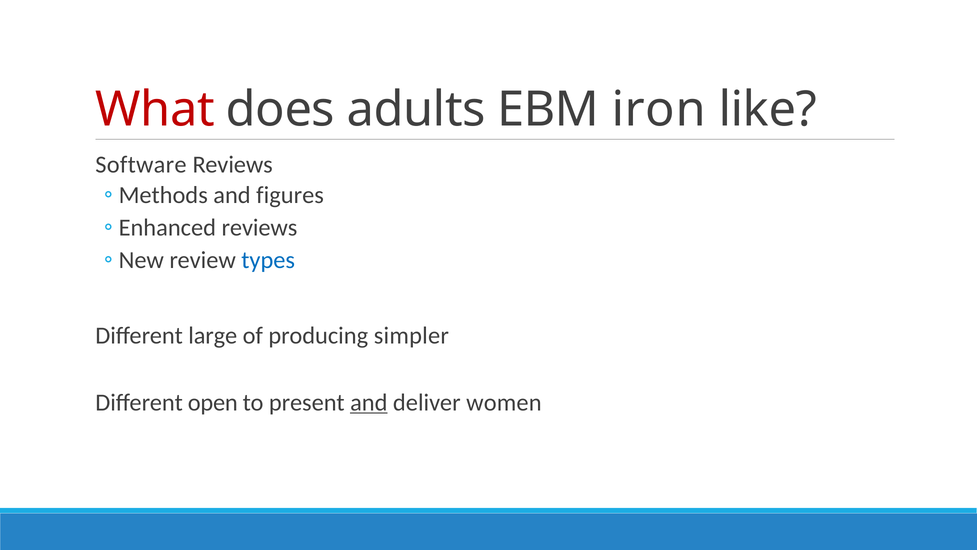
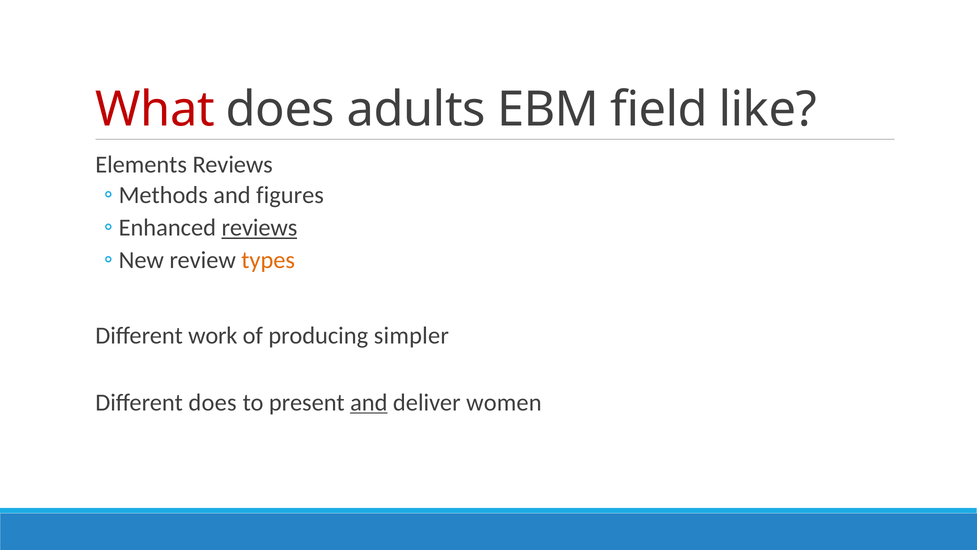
iron: iron -> field (659, 109)
Software: Software -> Elements (141, 165)
reviews underline: none -> present (259, 228)
types colour: blue -> orange (268, 260)
large: large -> work (213, 335)
Different open: open -> does (213, 402)
